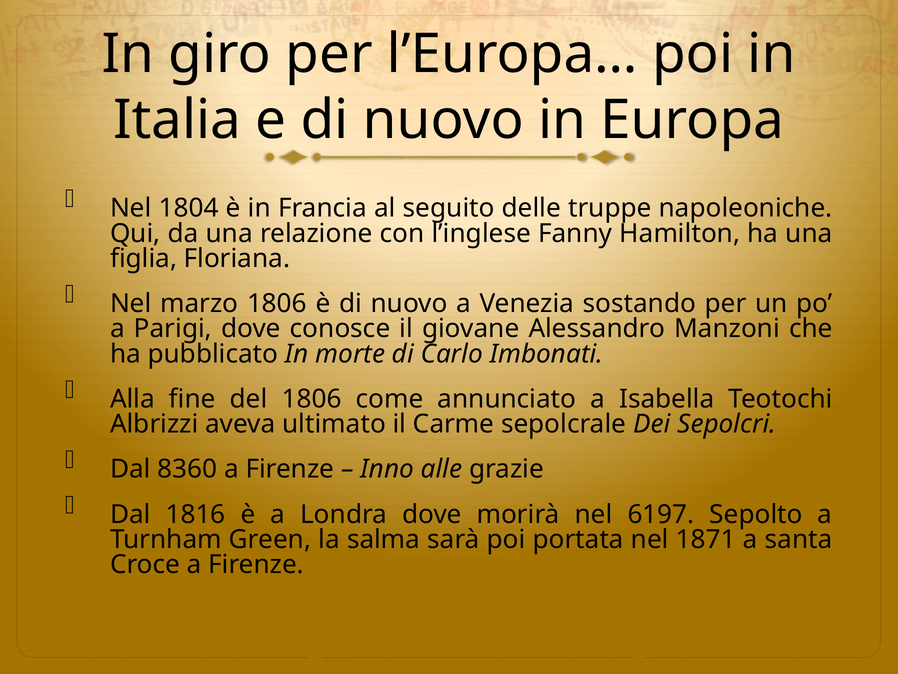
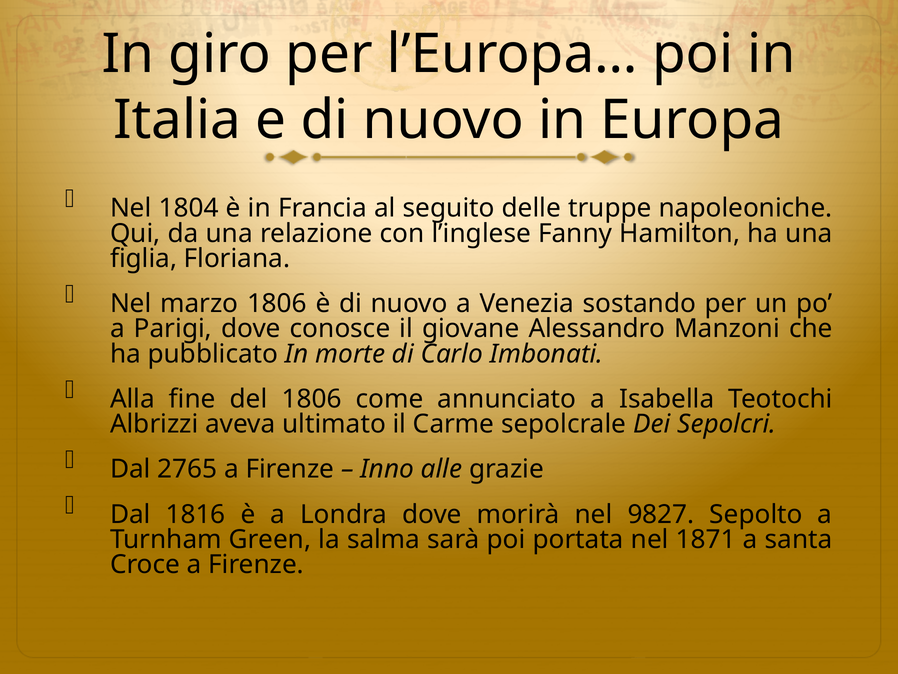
8360: 8360 -> 2765 (187, 469)
6197: 6197 -> 9827 (661, 514)
